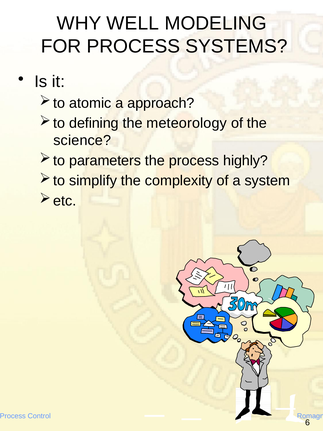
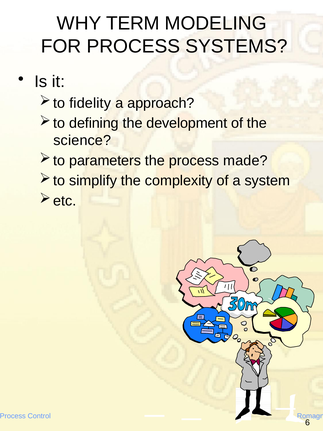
WELL: WELL -> TERM (133, 23)
atomic: atomic -> fidelity (90, 103)
meteorology: meteorology -> development (187, 123)
highly: highly -> made (245, 160)
